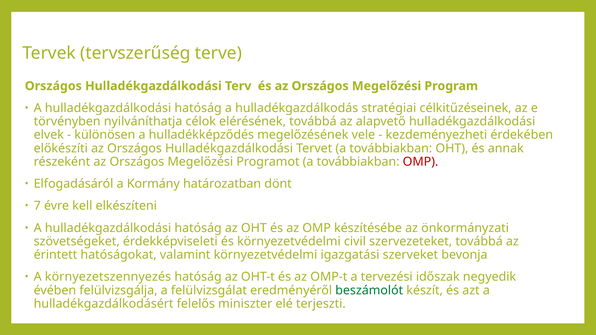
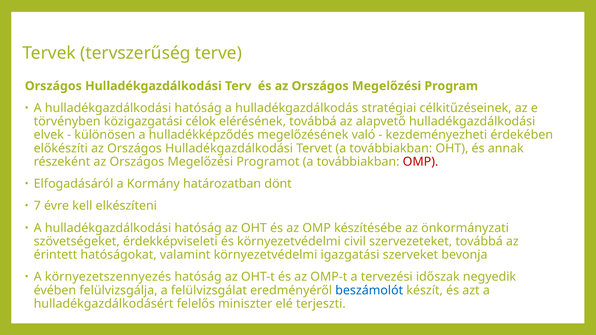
nyilváníthatja: nyilváníthatja -> közigazgatási (143, 122)
vele: vele -> való (363, 135)
beszámolót colour: green -> blue (369, 290)
